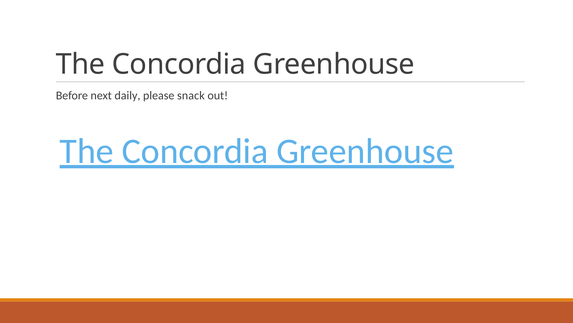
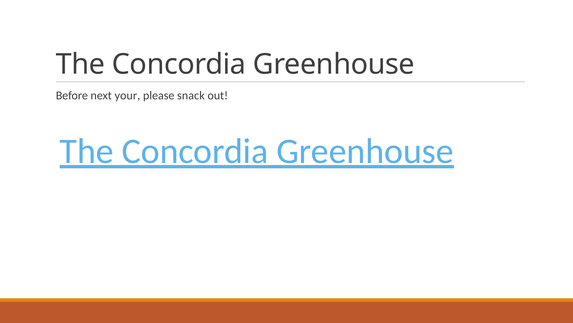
daily: daily -> your (127, 95)
